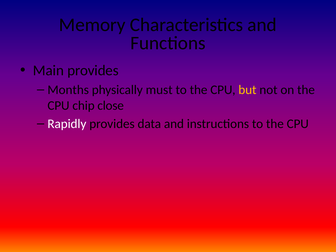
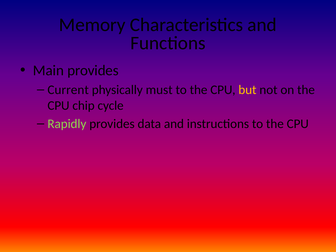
Months: Months -> Current (68, 90)
close: close -> cycle (111, 105)
Rapidly colour: white -> light green (67, 124)
